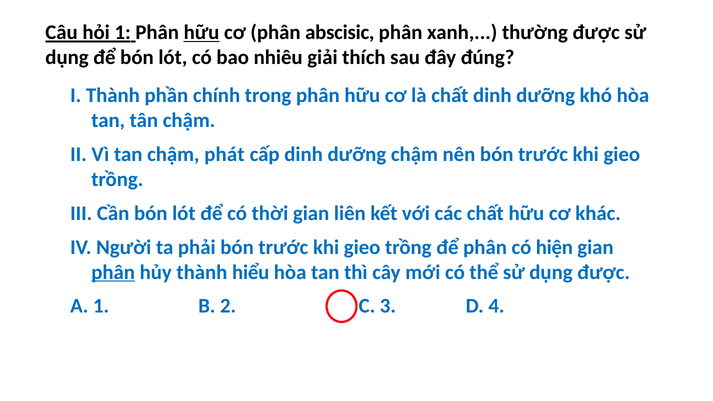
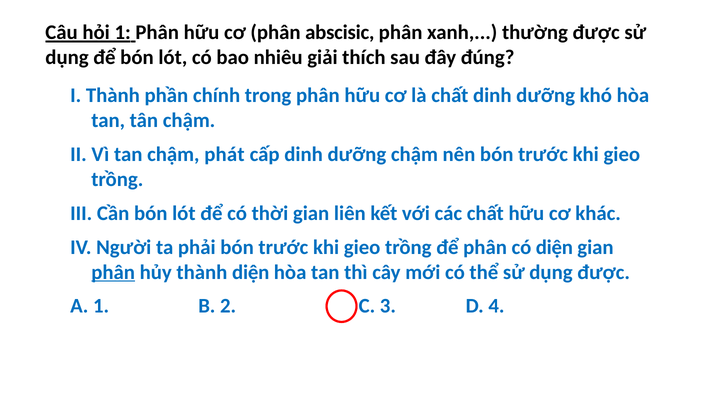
hữu underline: present -> none (202, 33)
có hiện: hiện -> diện (554, 247)
thành hiểu: hiểu -> diện (251, 272)
